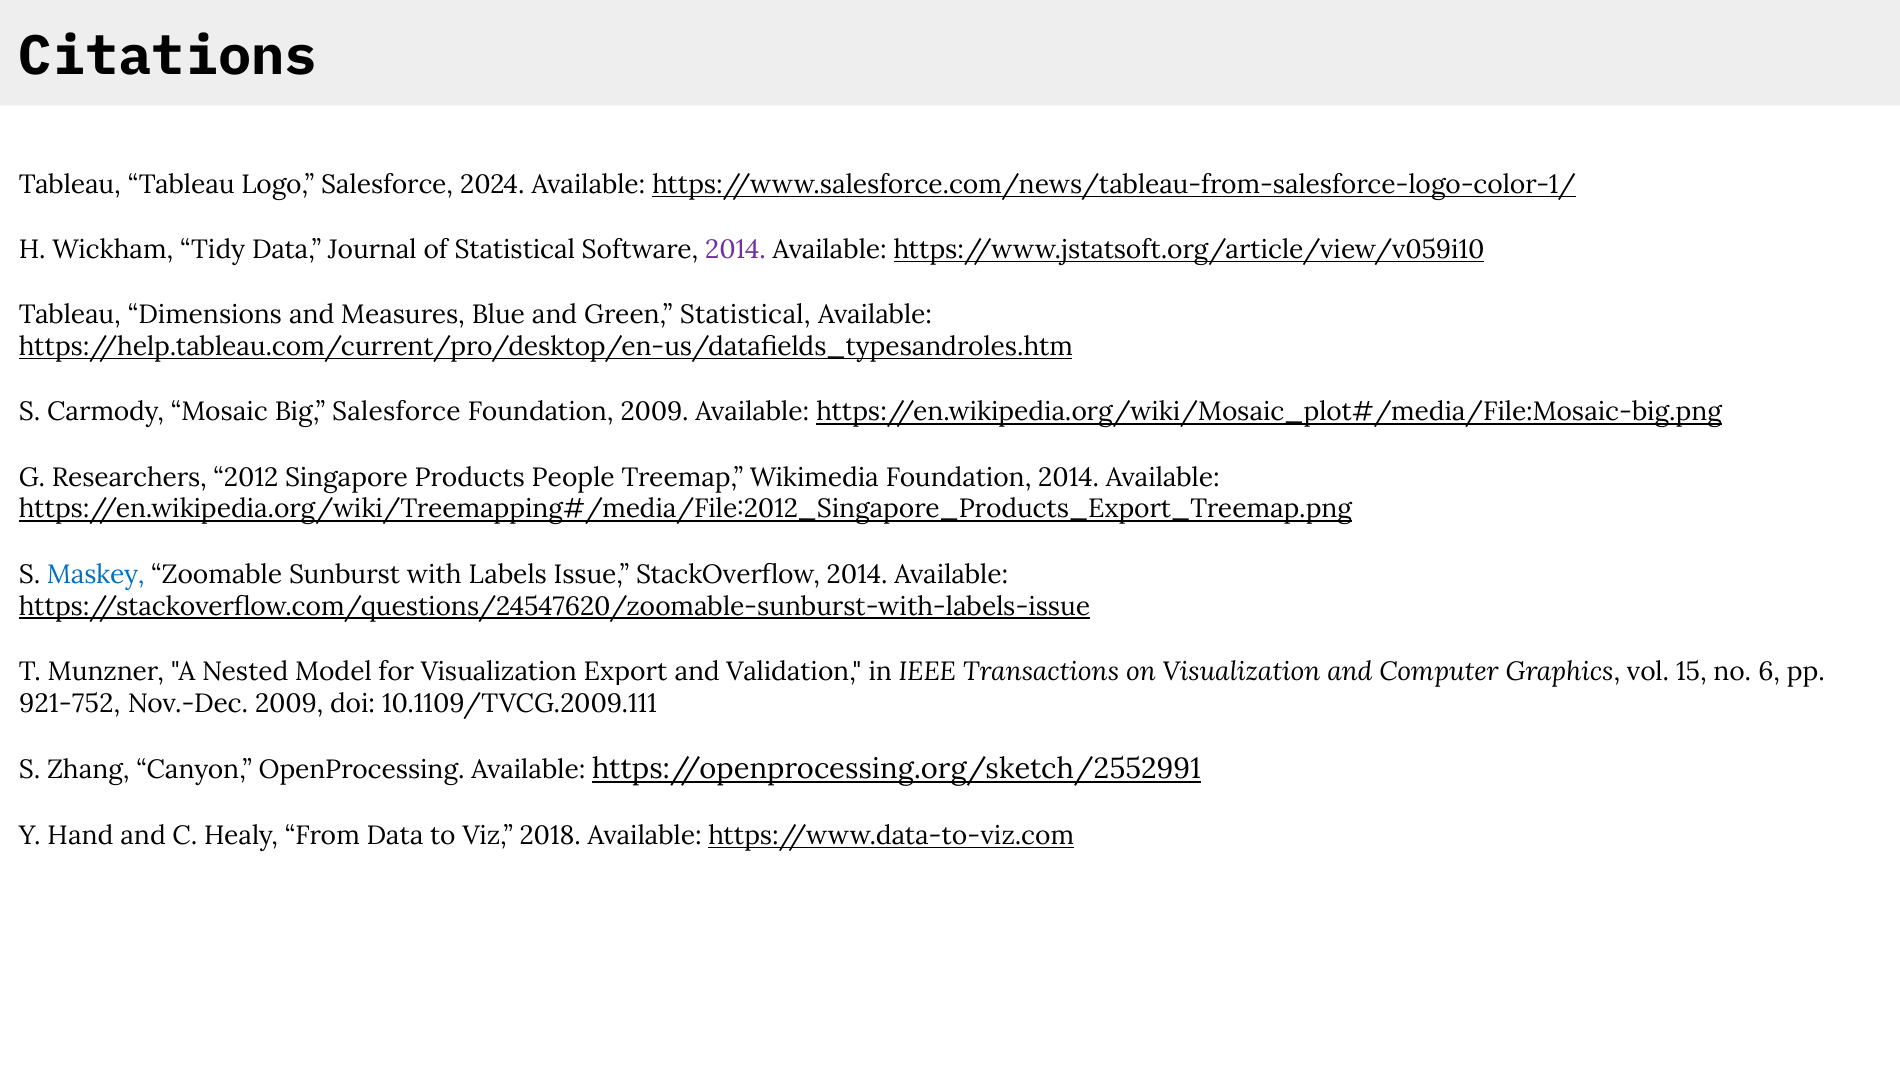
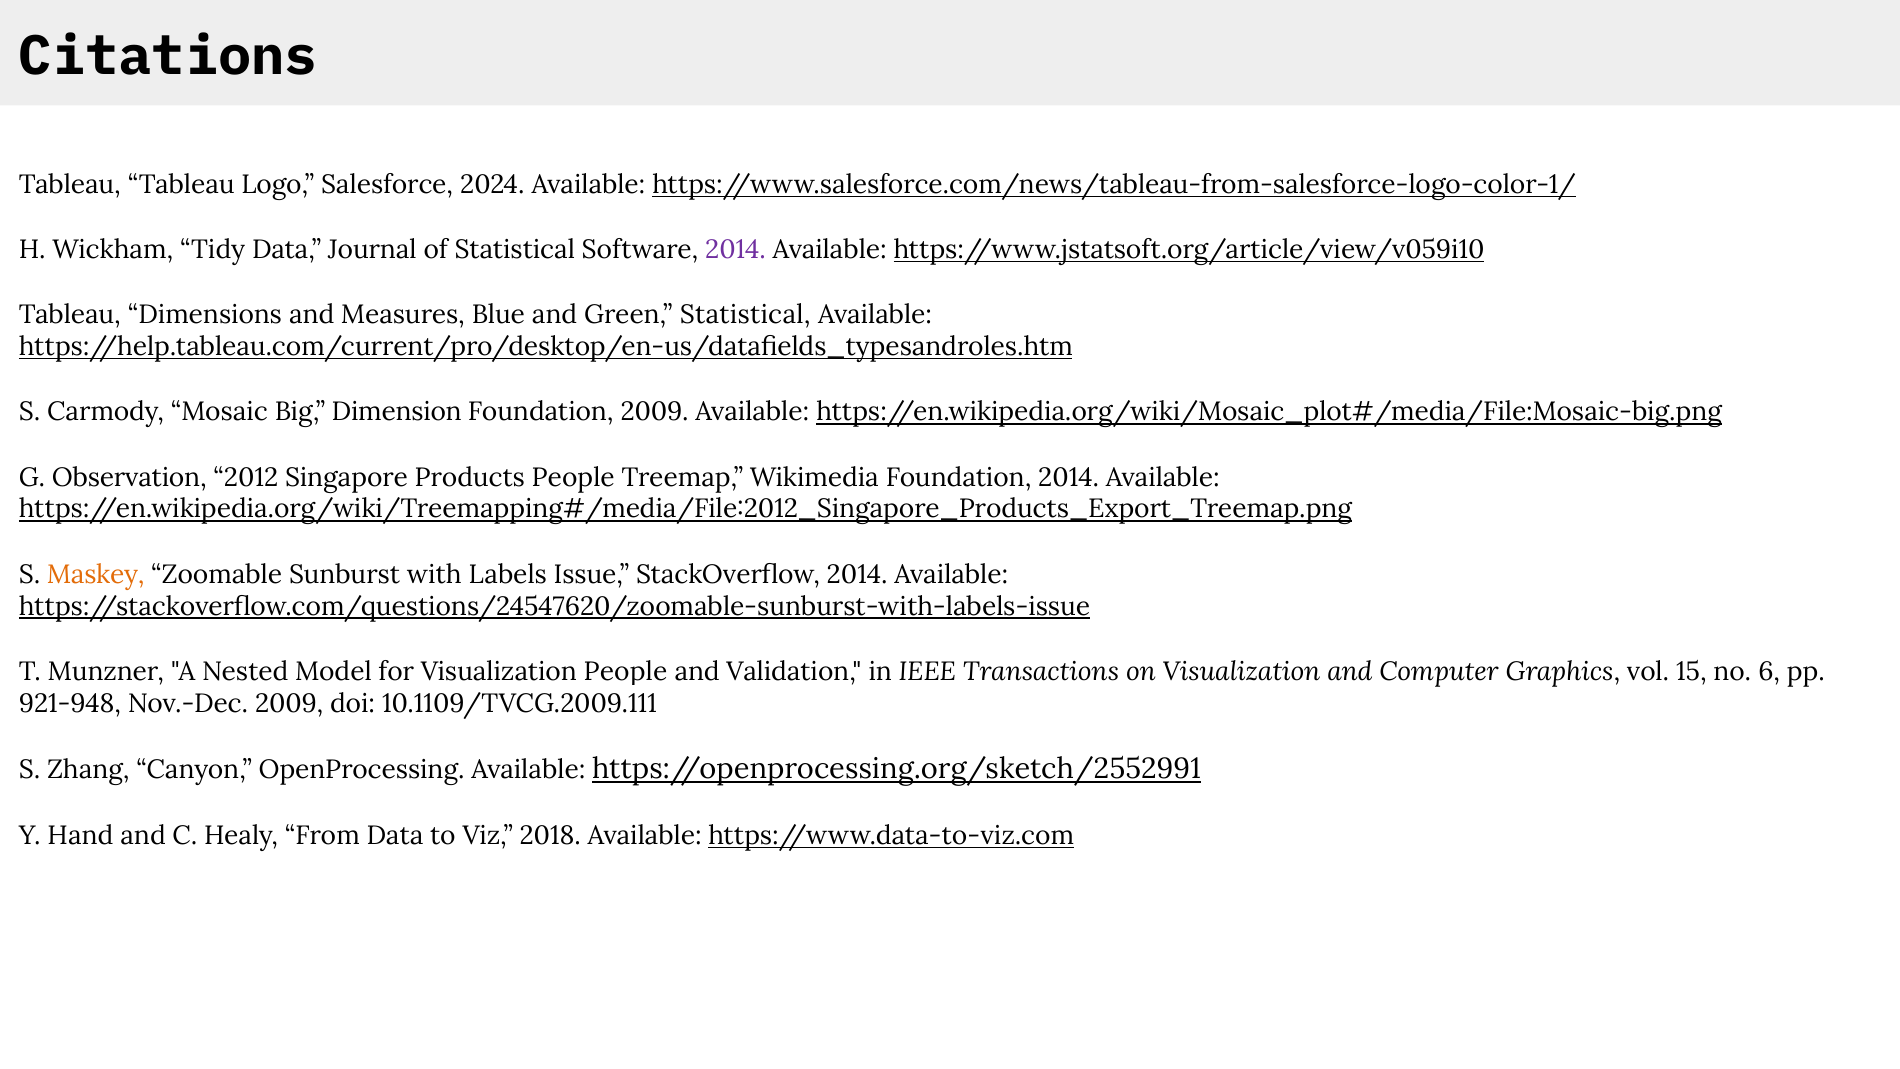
Big Salesforce: Salesforce -> Dimension (397, 412)
Researchers: Researchers -> Observation (129, 477)
Maskey colour: blue -> orange (96, 574)
Export: Export -> People (625, 671)
921-752: 921-752 -> 921-948 (70, 703)
